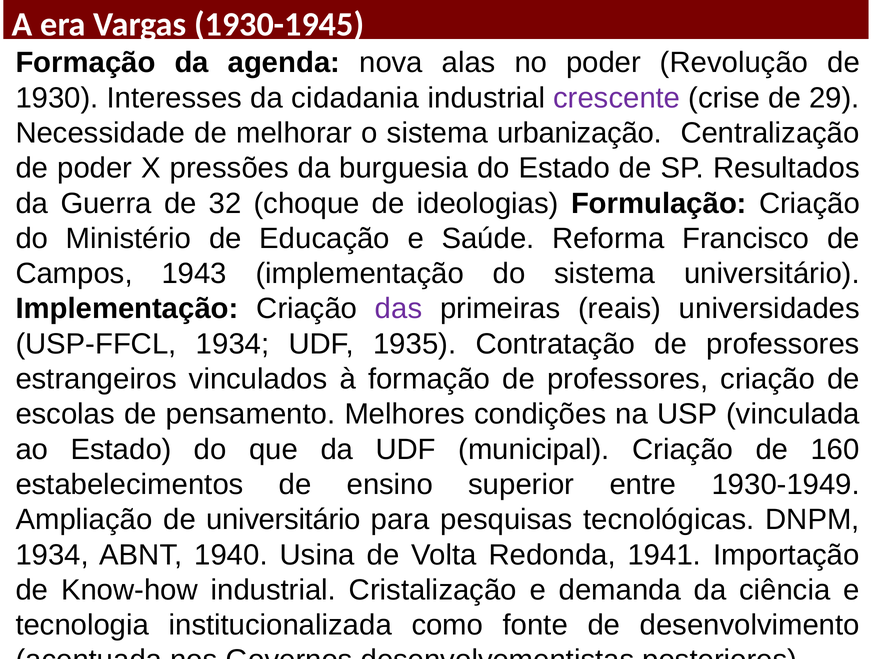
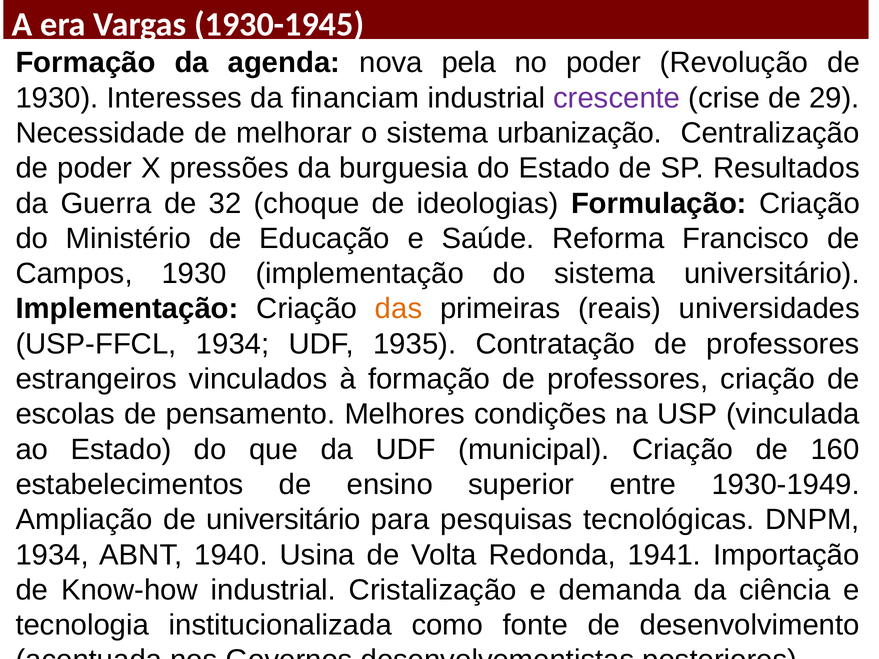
alas: alas -> pela (469, 63)
cidadania: cidadania -> financiam (355, 98)
Campos 1943: 1943 -> 1930 (194, 274)
das colour: purple -> orange (399, 309)
